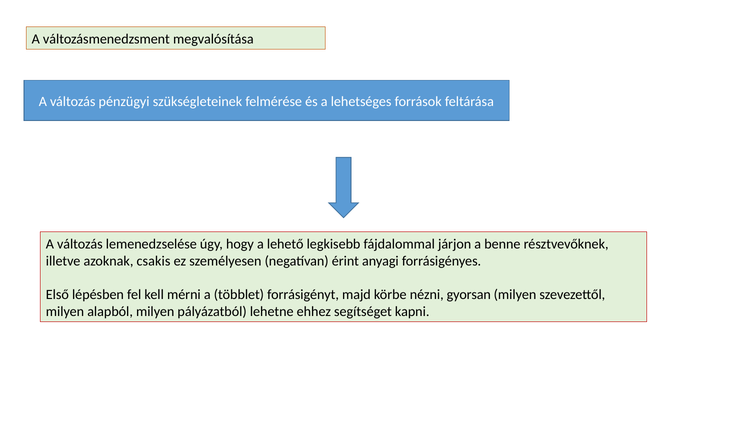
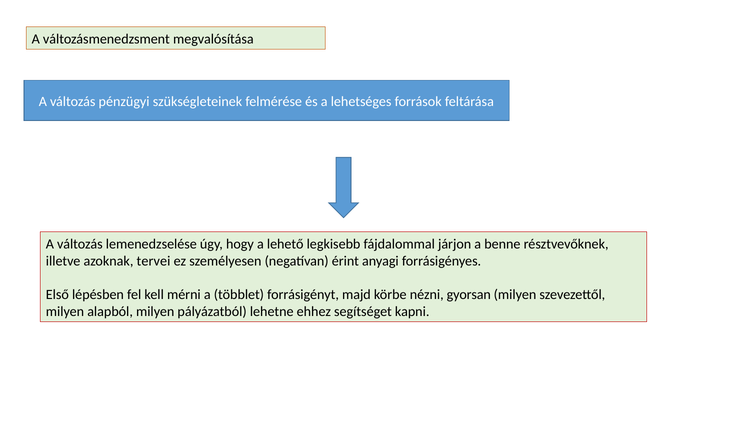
csakis: csakis -> tervei (153, 261)
